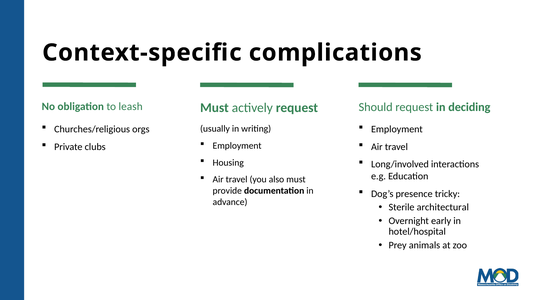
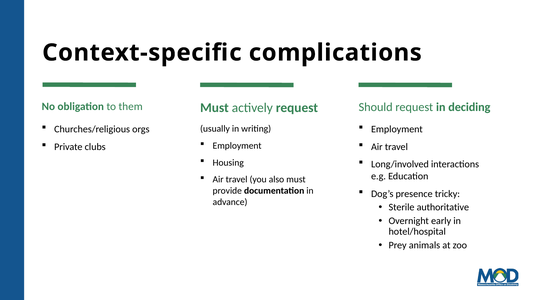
leash: leash -> them (131, 107)
architectural: architectural -> authoritative (443, 207)
